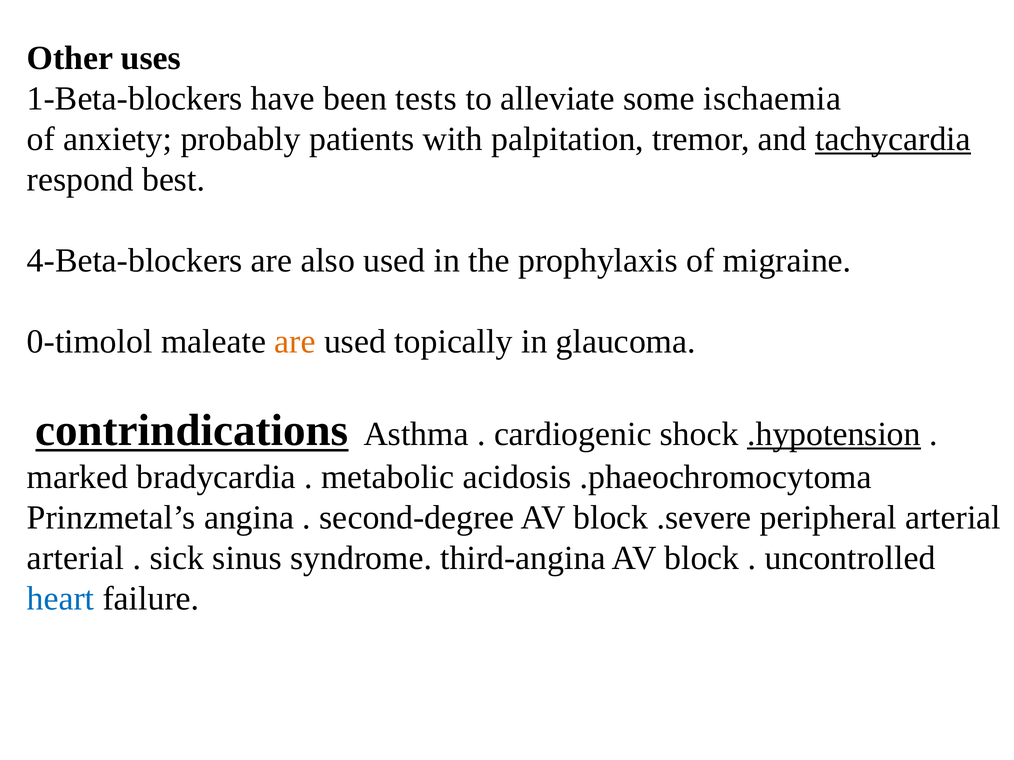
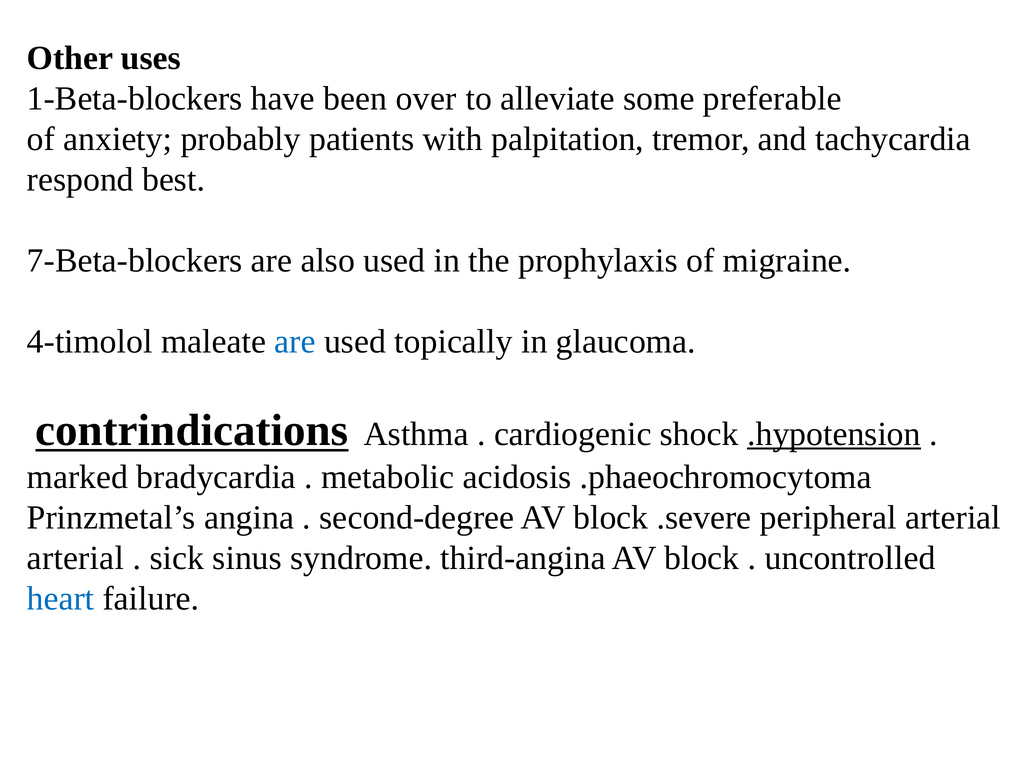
tests: tests -> over (426, 99)
ischaemia: ischaemia -> preferable (772, 99)
tachycardia underline: present -> none (893, 139)
4-Beta-blockers: 4-Beta-blockers -> 7-Beta-blockers (135, 261)
0-timolol: 0-timolol -> 4-timolol (90, 342)
are colour: orange -> blue (295, 342)
